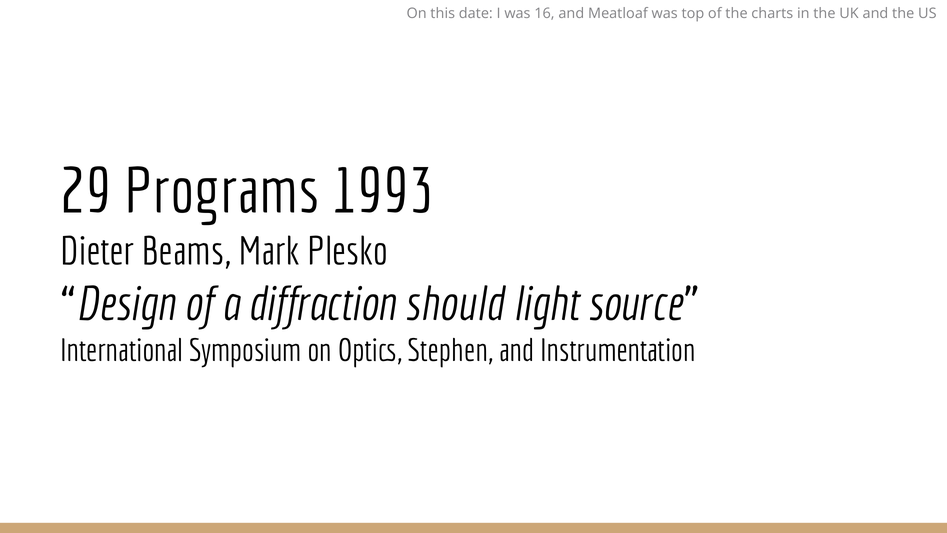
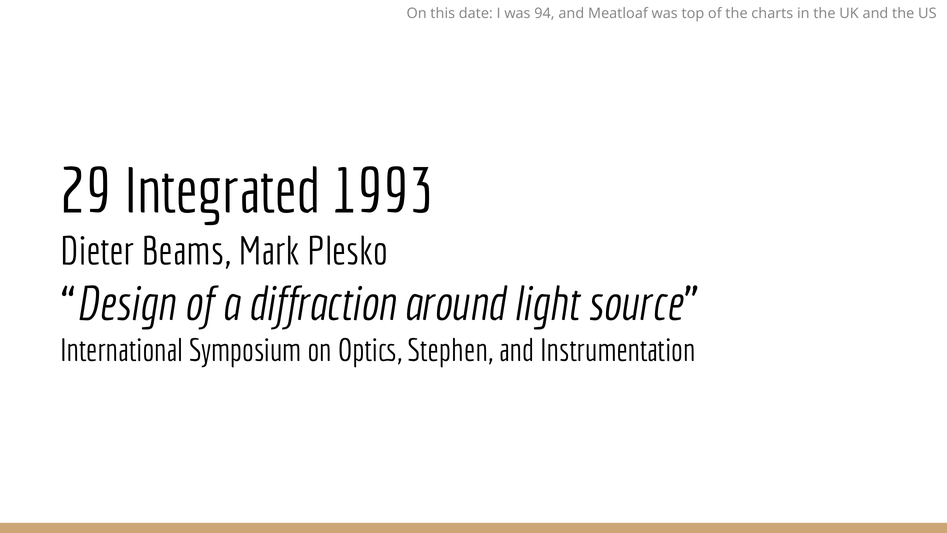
16: 16 -> 94 (544, 13)
Programs: Programs -> Integrated (222, 192)
should: should -> around (455, 304)
